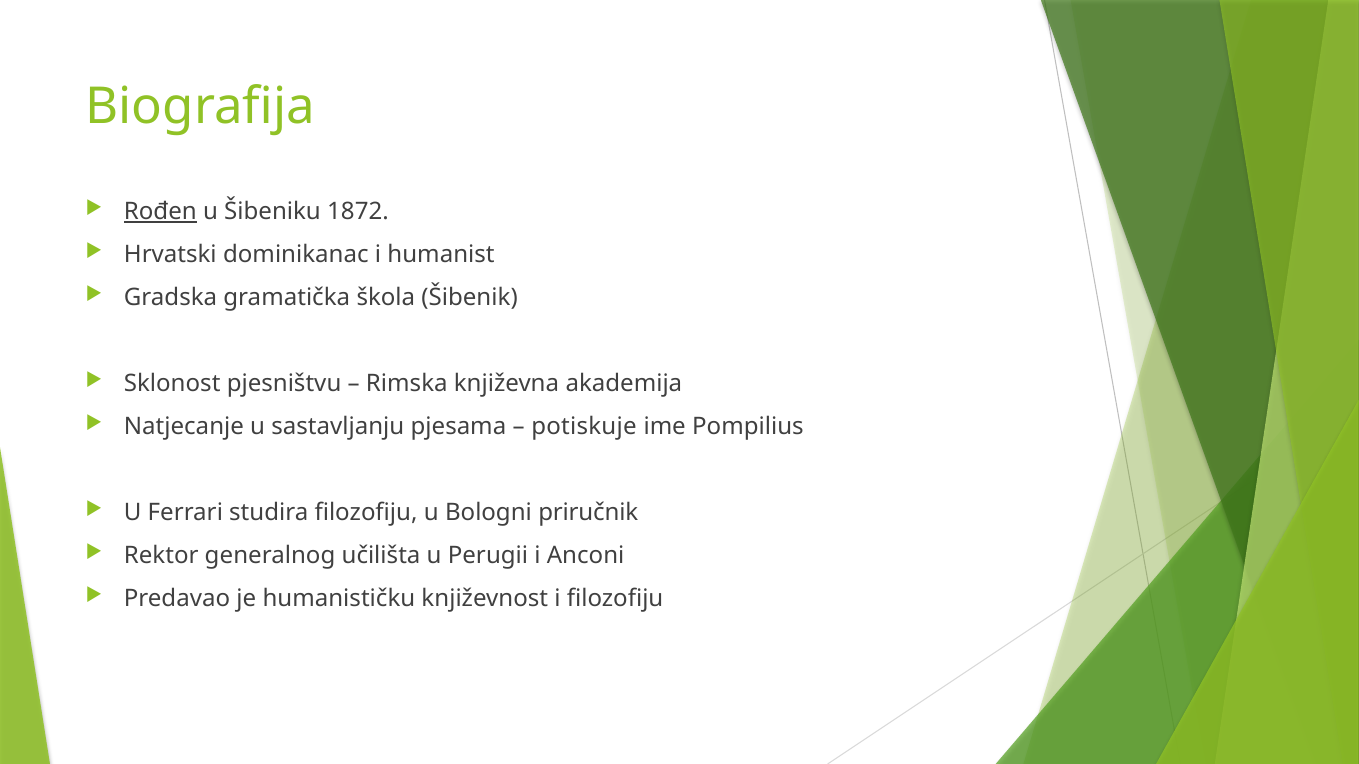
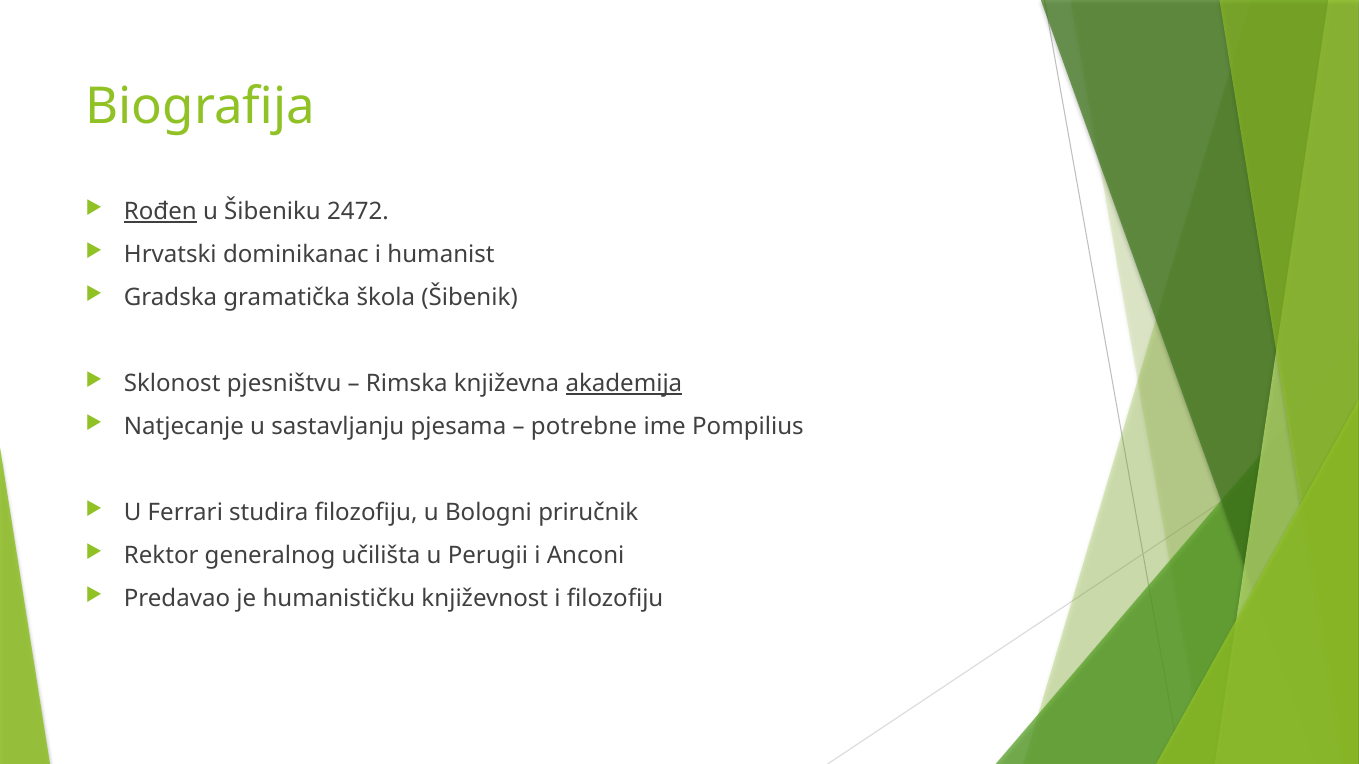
1872: 1872 -> 2472 (358, 212)
akademija underline: none -> present (624, 384)
potiskuje: potiskuje -> potrebne (584, 427)
